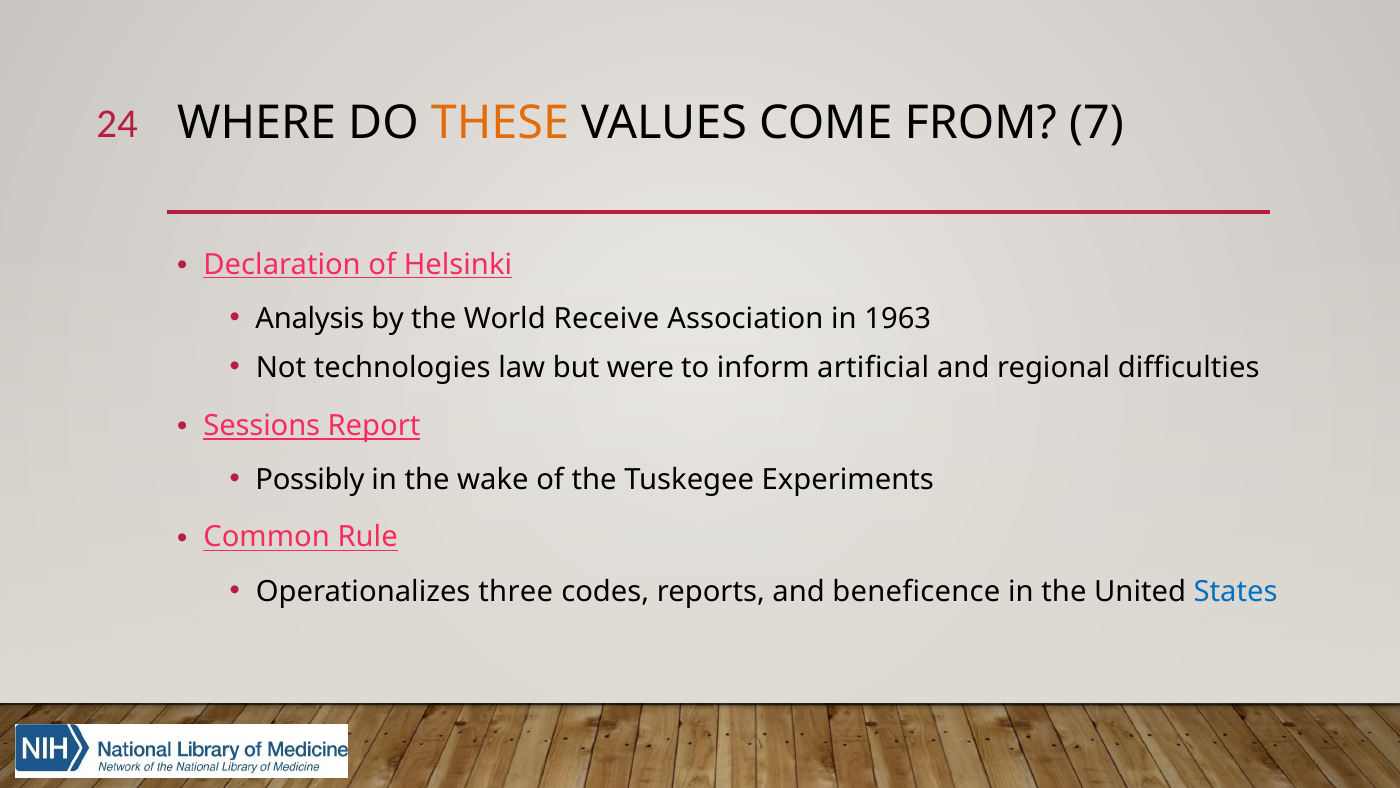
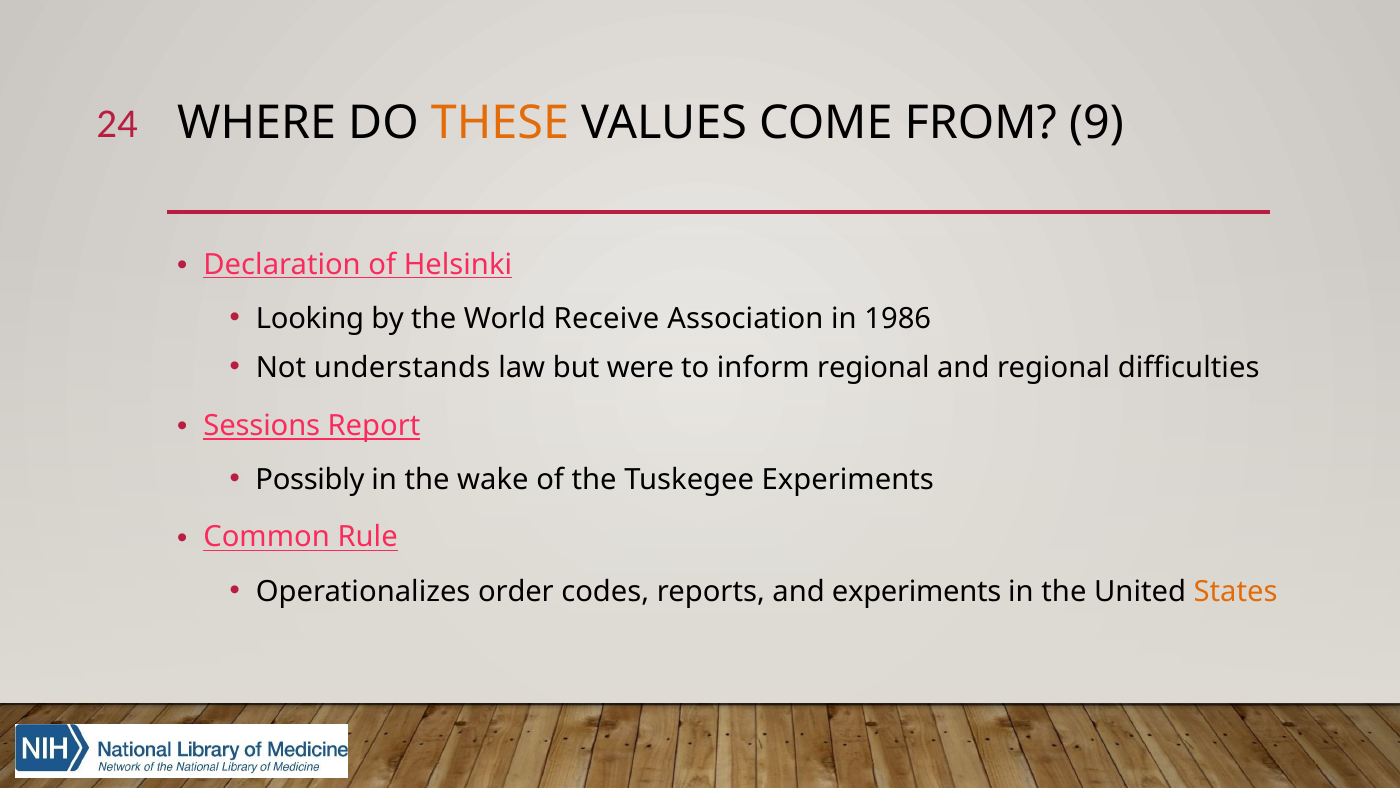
7: 7 -> 9 (1096, 123)
Analysis: Analysis -> Looking (310, 318)
1963: 1963 -> 1986 (898, 318)
technologies: technologies -> understands (402, 368)
inform artificial: artificial -> regional (873, 368)
three: three -> order (516, 591)
and beneficence: beneficence -> experiments (917, 591)
States colour: blue -> orange (1236, 591)
